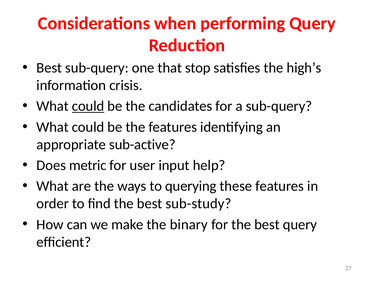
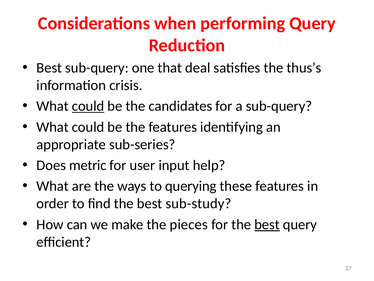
stop: stop -> deal (198, 68)
high’s: high’s -> thus’s (304, 68)
sub-active: sub-active -> sub-series (142, 144)
binary: binary -> pieces (189, 224)
best underline: none -> present (267, 224)
